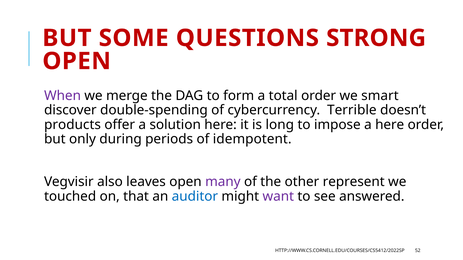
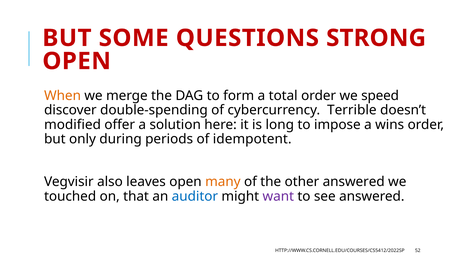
When colour: purple -> orange (63, 96)
smart: smart -> speed (380, 96)
products: products -> modified (73, 125)
a here: here -> wins (390, 125)
many colour: purple -> orange (223, 182)
other represent: represent -> answered (354, 182)
